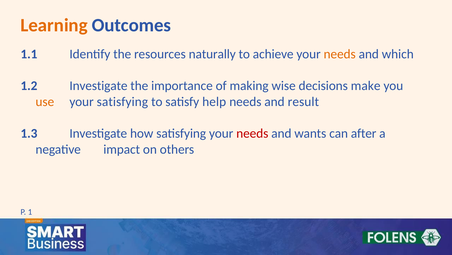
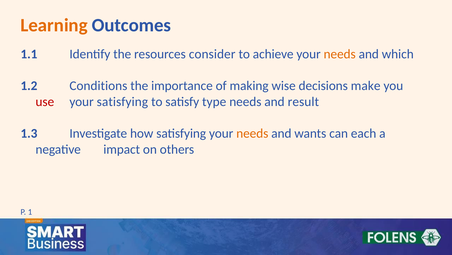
naturally: naturally -> consider (212, 54)
1.2 Investigate: Investigate -> Conditions (98, 86)
use colour: orange -> red (45, 102)
help: help -> type (214, 102)
needs colour: red -> orange (252, 133)
after: after -> each (364, 133)
